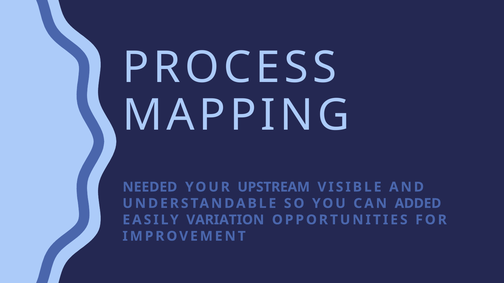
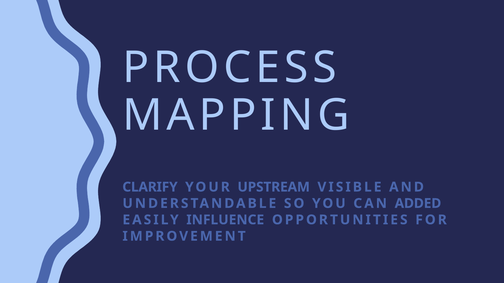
NEEDED: NEEDED -> CLARIFY (150, 187)
VARIATION: VARIATION -> INFLUENCE (225, 220)
